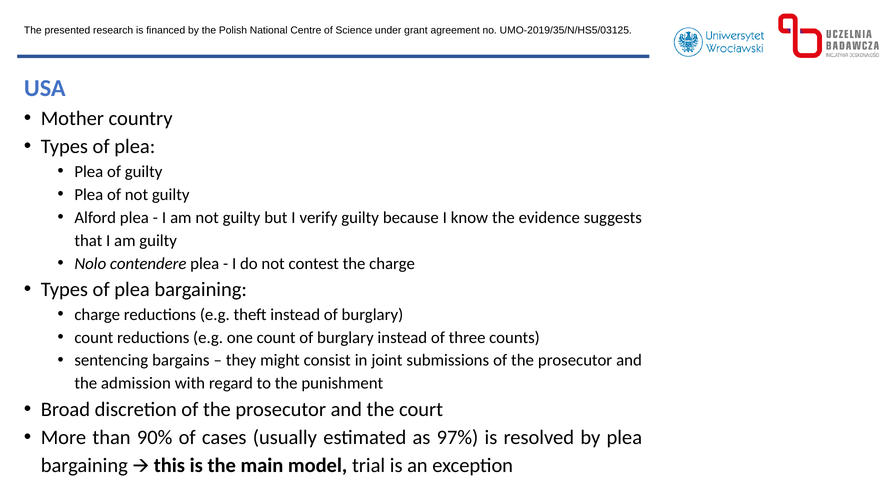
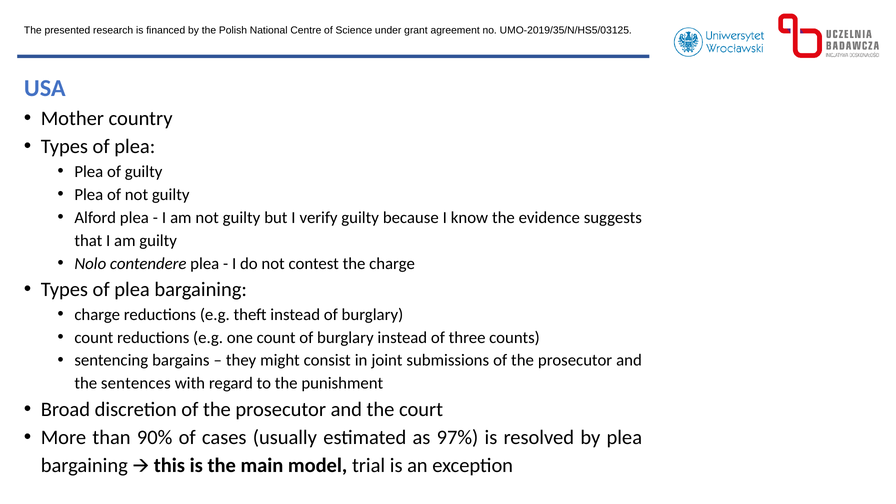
admission: admission -> sentences (136, 383)
